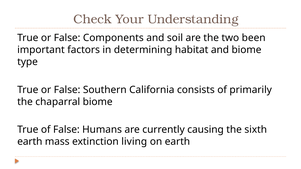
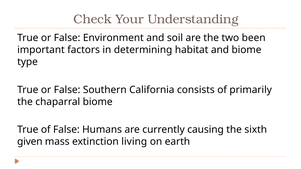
Components: Components -> Environment (113, 38)
earth: earth -> given (30, 142)
